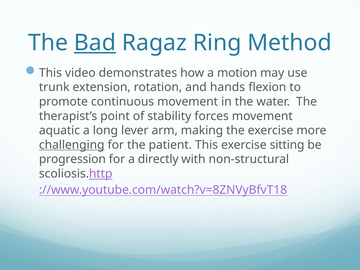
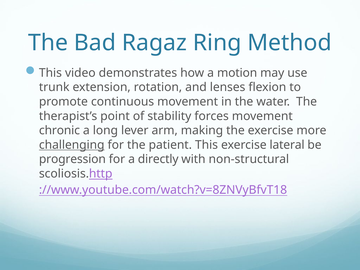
Bad underline: present -> none (95, 43)
hands: hands -> lenses (228, 87)
aquatic: aquatic -> chronic (59, 130)
sitting: sitting -> lateral (287, 145)
